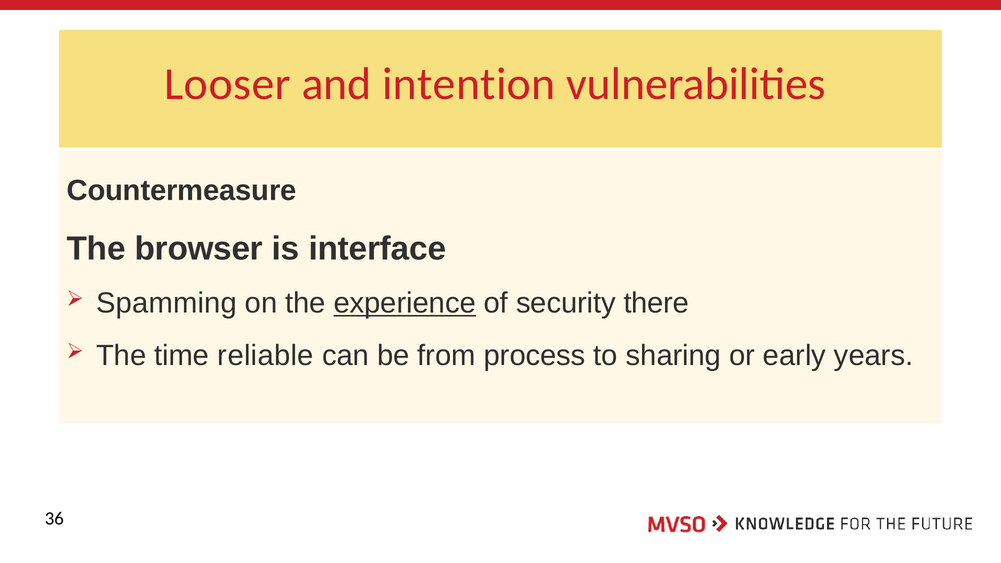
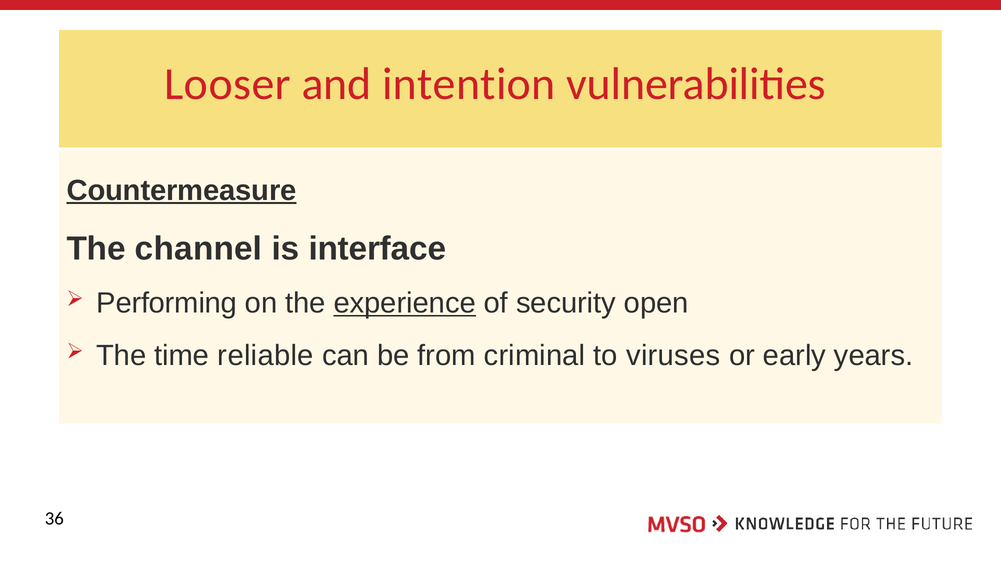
Countermeasure underline: none -> present (182, 191)
browser: browser -> channel (199, 249)
Spamming: Spamming -> Performing (167, 303)
there: there -> open (656, 303)
process: process -> criminal (535, 356)
sharing: sharing -> viruses (673, 356)
